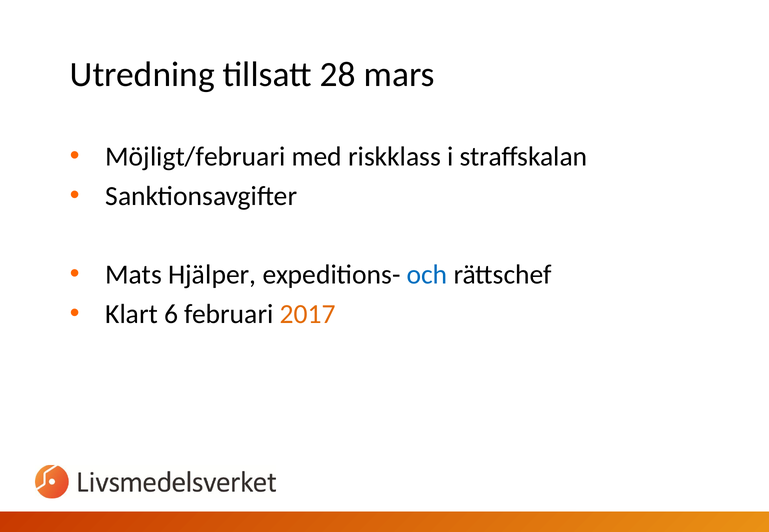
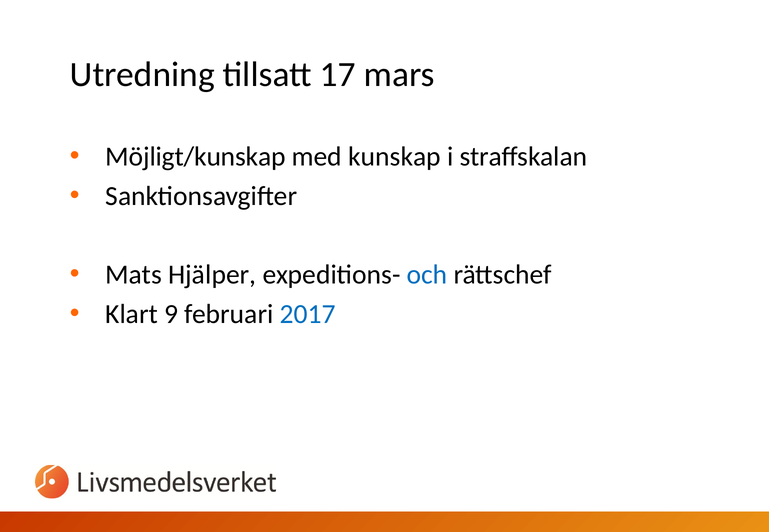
28: 28 -> 17 (338, 75)
Möjligt/februari: Möjligt/februari -> Möjligt/kunskap (196, 157)
riskklass: riskklass -> kunskap (395, 157)
6: 6 -> 9 (171, 314)
2017 colour: orange -> blue (308, 314)
